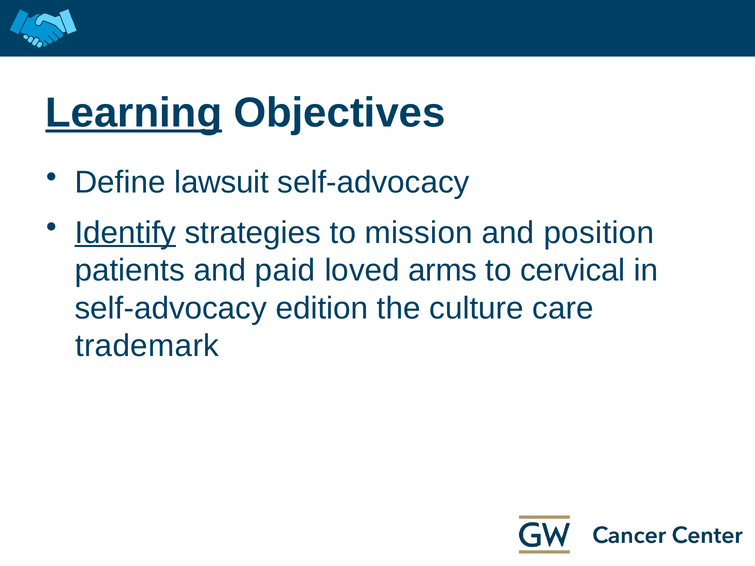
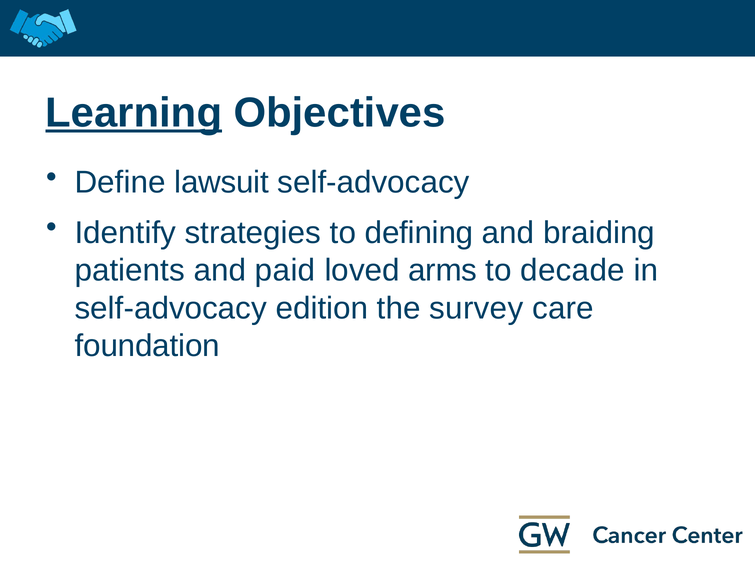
Identify underline: present -> none (125, 233)
mission: mission -> defining (419, 233)
position: position -> braiding (599, 233)
cervical: cervical -> decade (573, 271)
culture: culture -> survey (476, 308)
trademark: trademark -> foundation (147, 346)
